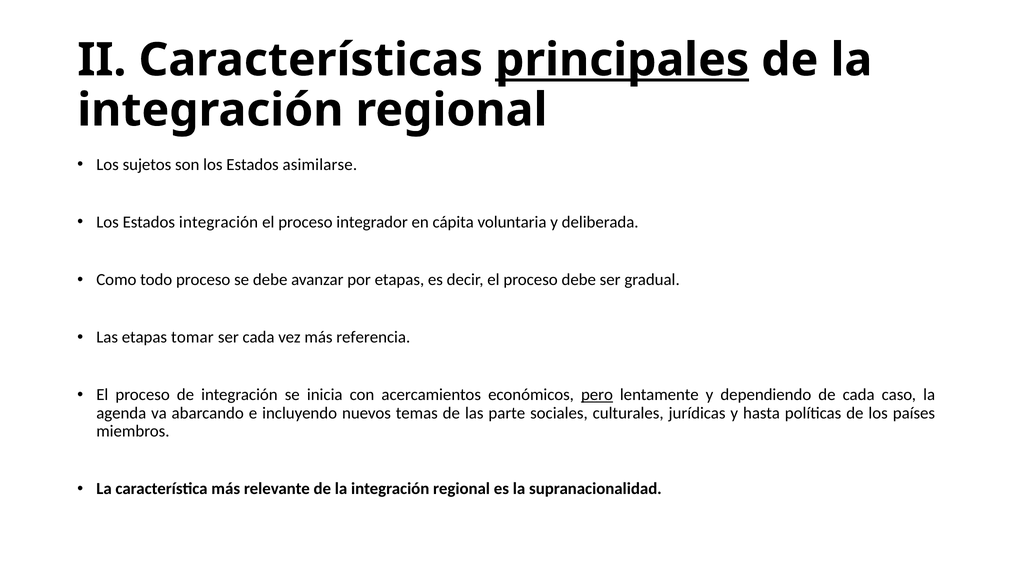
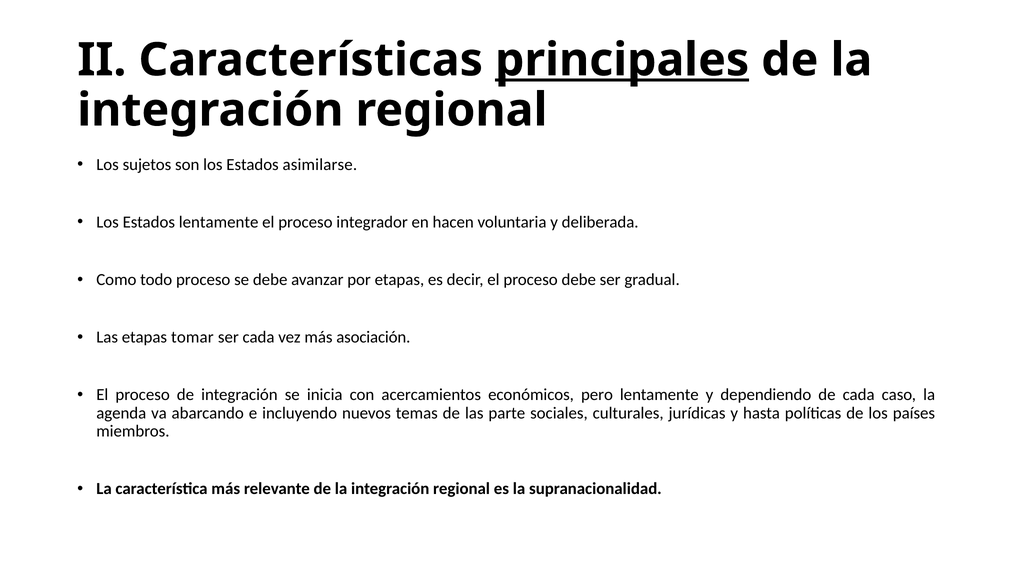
Estados integración: integración -> lentamente (219, 222)
cápita: cápita -> hacen (453, 222)
referencia: referencia -> asociación (373, 337)
pero underline: present -> none (597, 395)
